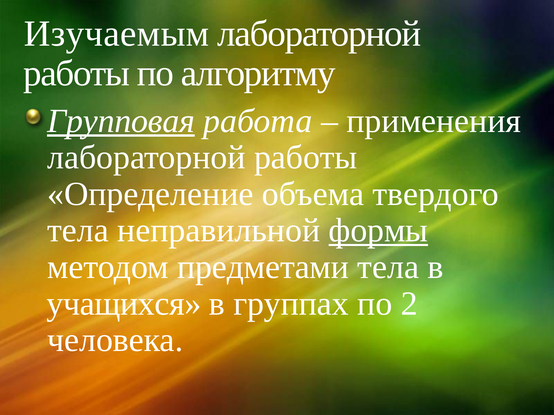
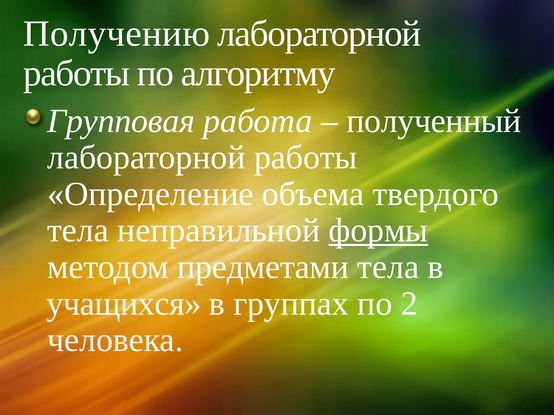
Изучаемым: Изучаемым -> Получению (117, 34)
Групповая underline: present -> none (121, 121)
применения: применения -> полученный (434, 121)
